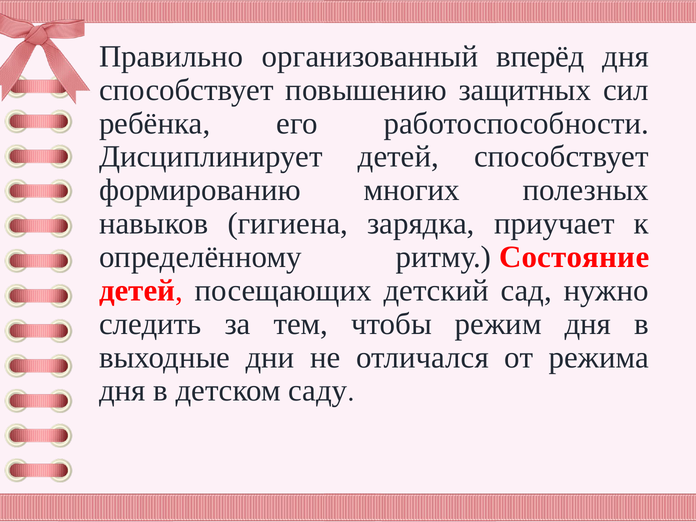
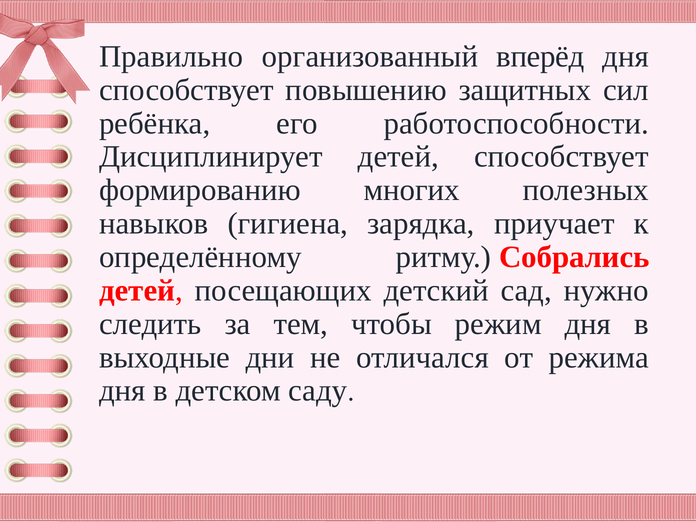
Состояние: Состояние -> Собрались (574, 257)
